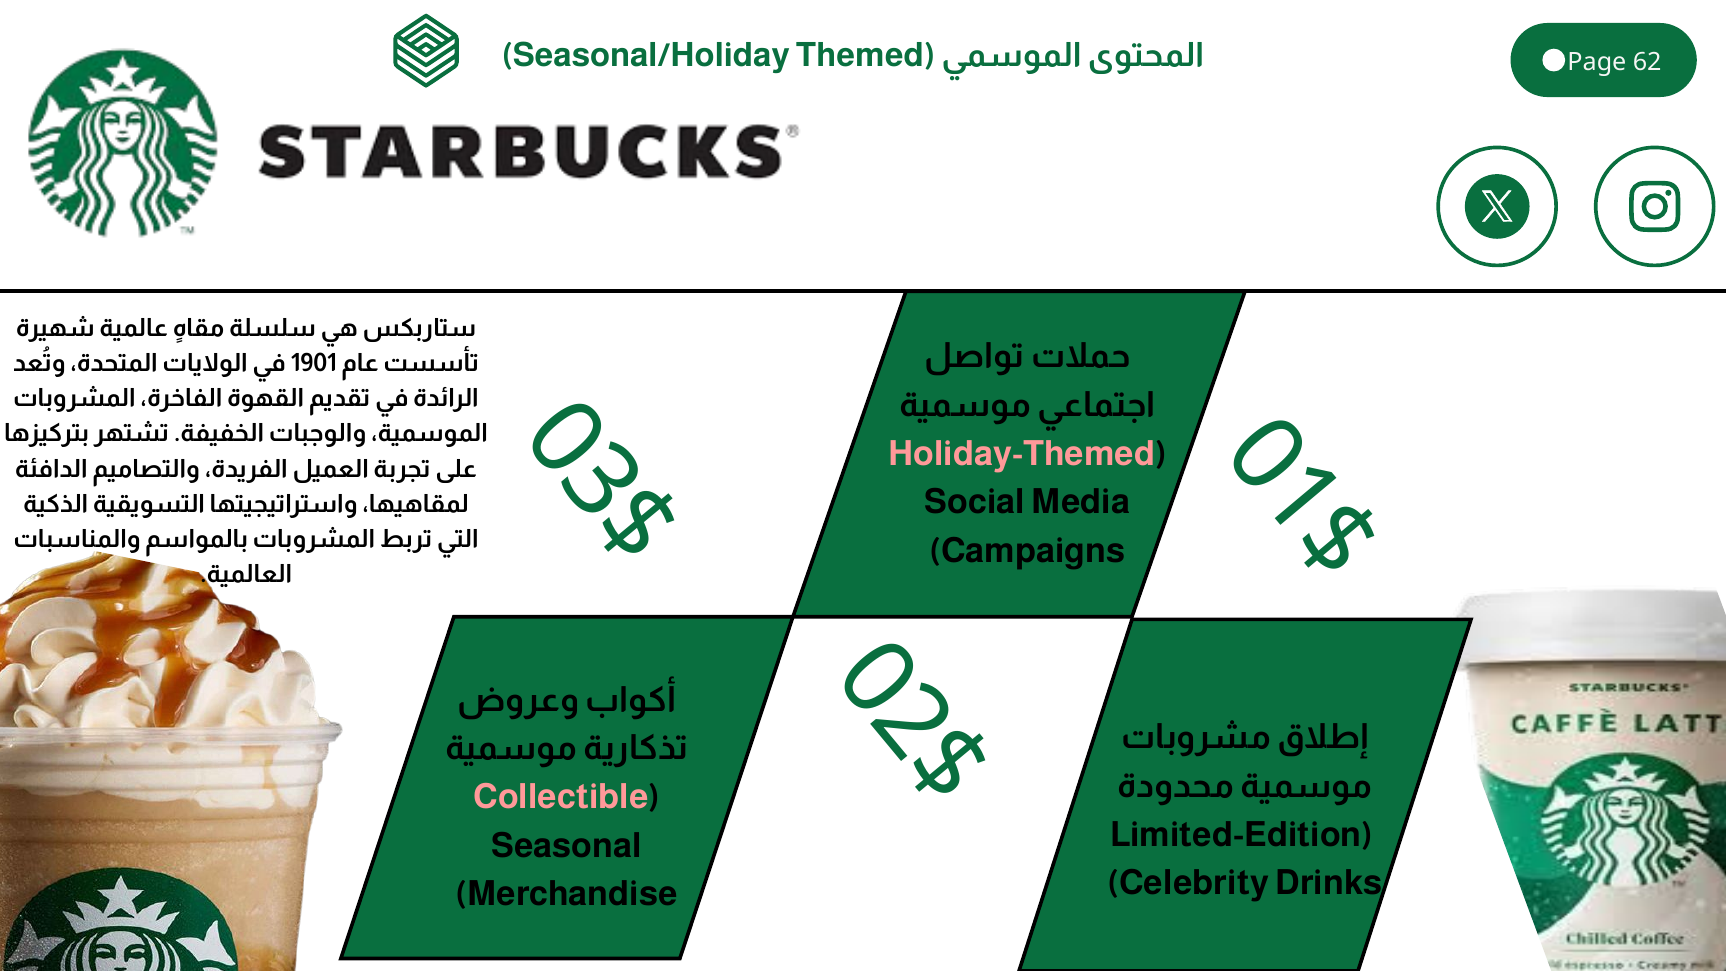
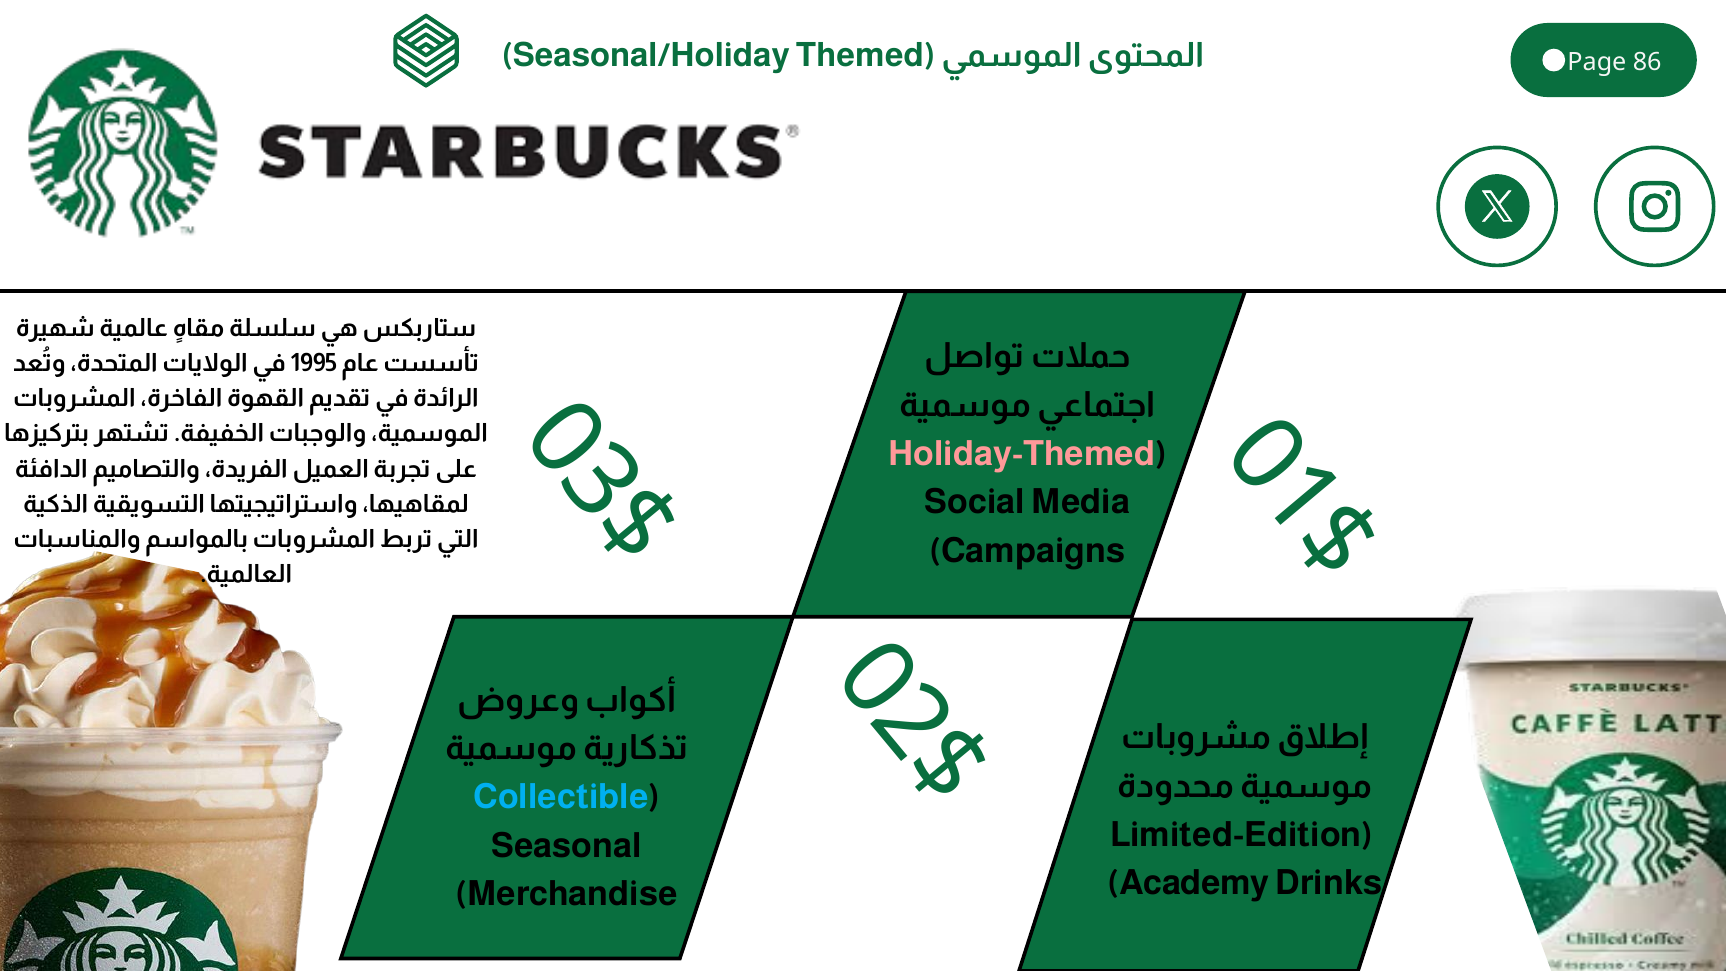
62: 62 -> 86 (1647, 62)
1901: 1901 -> 1995 (314, 363)
Collectible colour: pink -> light blue (561, 797)
Celebrity: Celebrity -> Academy (1194, 883)
